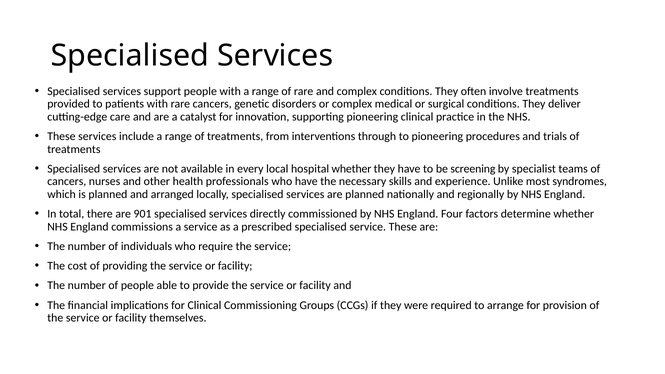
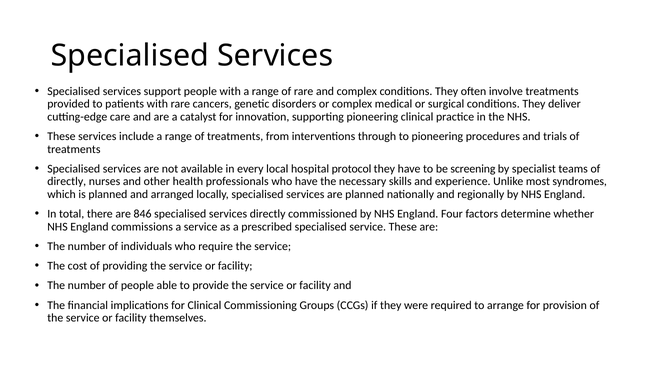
hospital whether: whether -> protocol (352, 169)
cancers: cancers -> directly (67, 182)
901: 901 -> 846 (143, 214)
